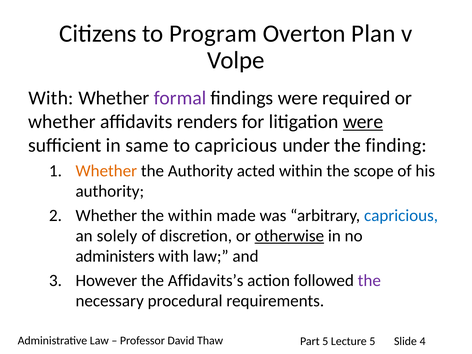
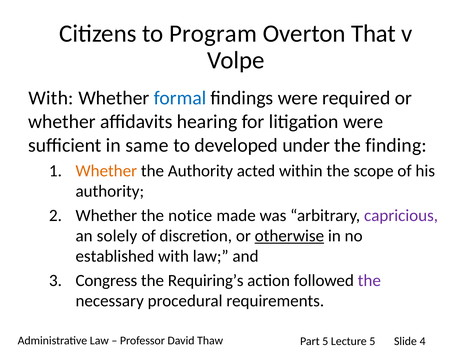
Plan: Plan -> That (374, 33)
formal colour: purple -> blue (180, 98)
renders: renders -> hearing (207, 122)
were underline: present -> none (363, 122)
to capricious: capricious -> developed (236, 145)
the within: within -> notice (190, 215)
capricious colour: blue -> purple (401, 215)
administers: administers -> established (115, 256)
However: However -> Congress (106, 280)
Affidavits’s: Affidavits’s -> Requiring’s (206, 280)
